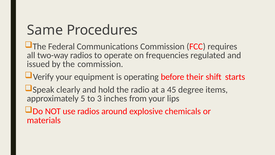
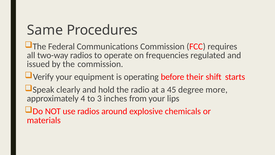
items: items -> more (217, 90)
5: 5 -> 4 (83, 98)
